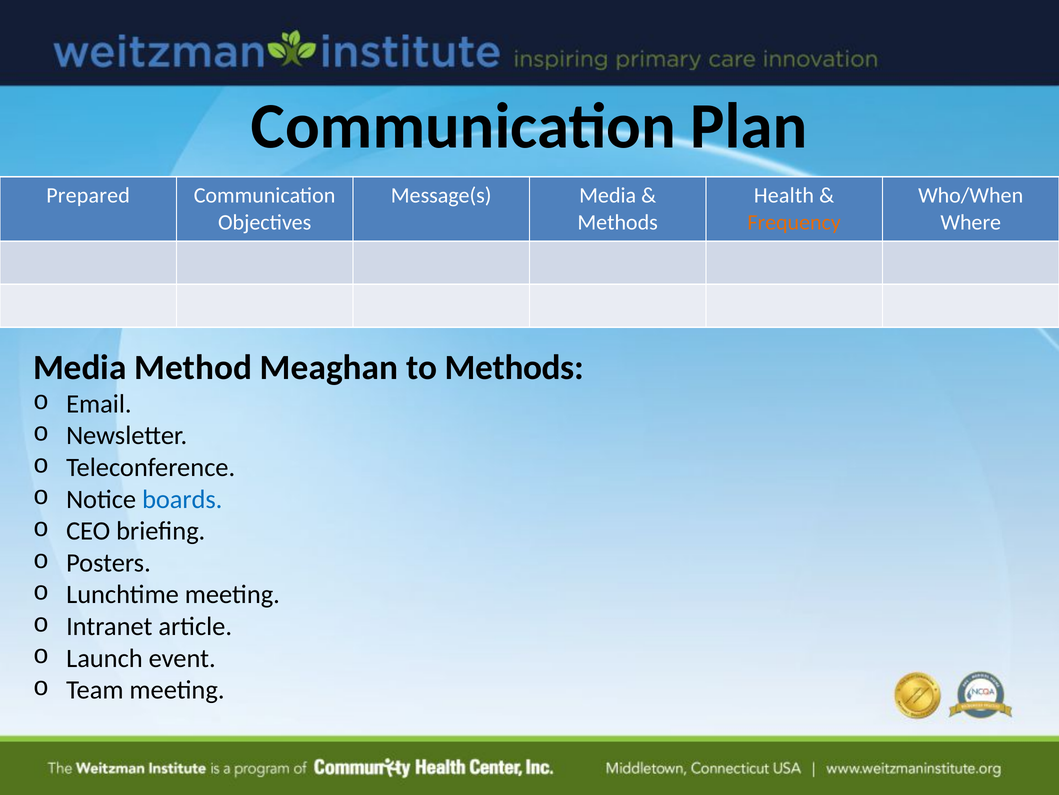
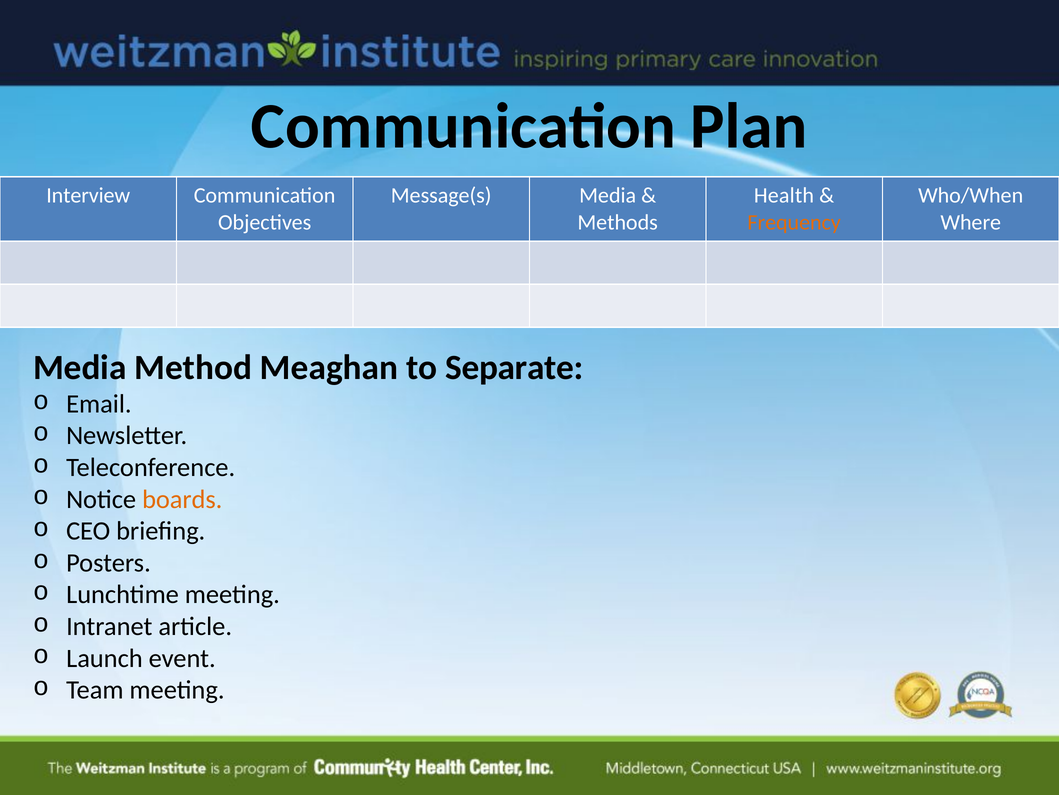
Prepared: Prepared -> Interview (88, 195)
to Methods: Methods -> Separate (514, 367)
boards colour: blue -> orange (182, 499)
